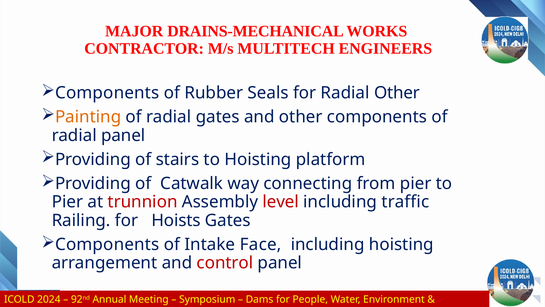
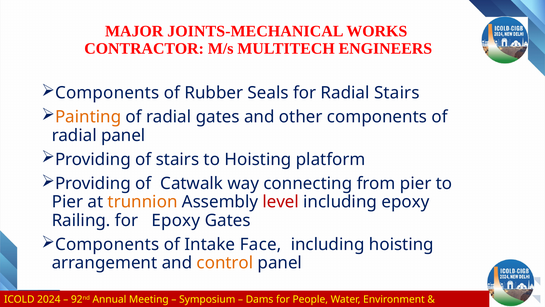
DRAINS-MECHANICAL: DRAINS-MECHANICAL -> JOINTS-MECHANICAL (255, 31)
Radial Other: Other -> Stairs (397, 93)
trunnion colour: red -> orange (143, 202)
including traffic: traffic -> epoxy (405, 202)
for Hoists: Hoists -> Epoxy (176, 220)
control colour: red -> orange (225, 263)
